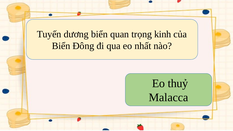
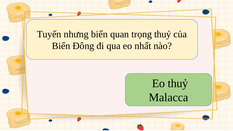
dương: dương -> nhưng (76, 34)
trọng kinh: kinh -> thuỷ (163, 34)
